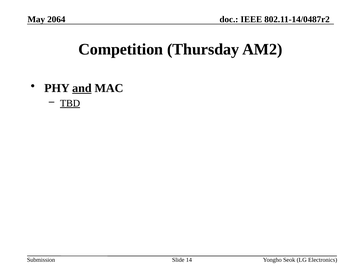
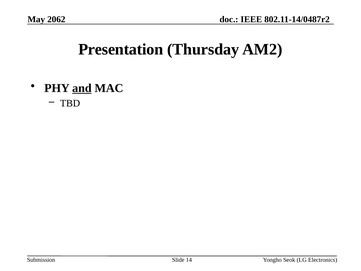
2064: 2064 -> 2062 (56, 19)
Competition: Competition -> Presentation (121, 49)
TBD underline: present -> none (70, 103)
